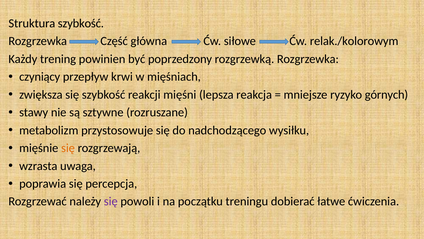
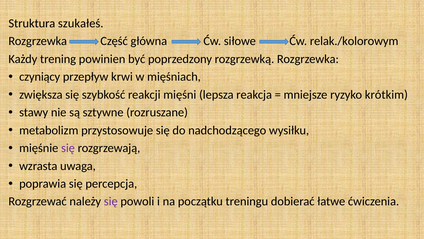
Struktura szybkość: szybkość -> szukałeś (81, 23)
górnych: górnych -> krótkim (386, 94)
się colour: orange -> purple (68, 148)
